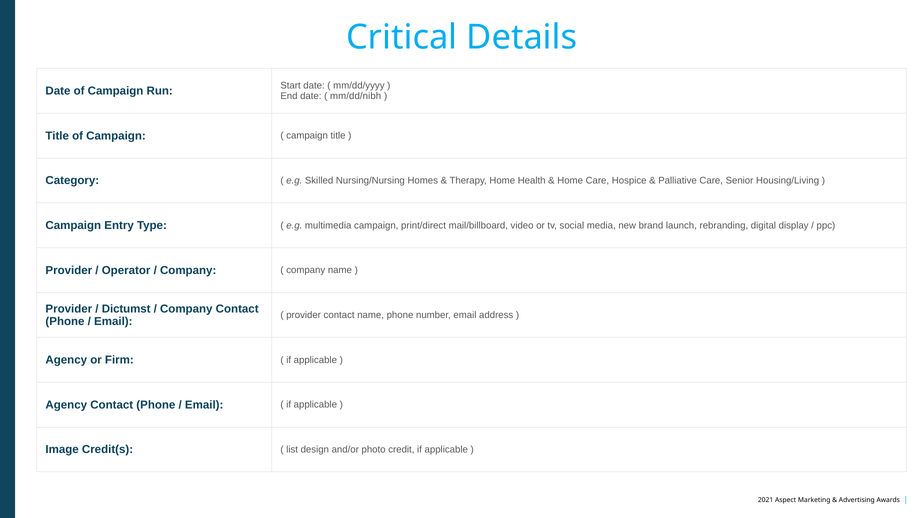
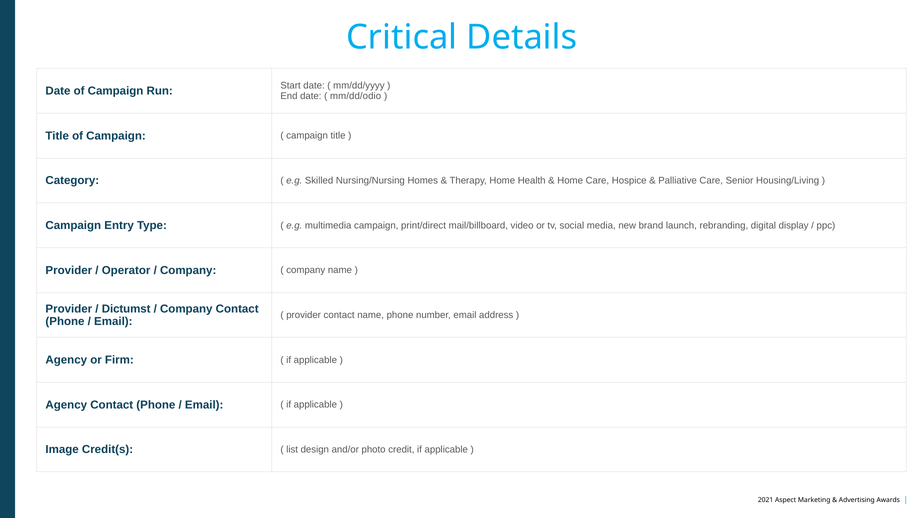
mm/dd/nibh: mm/dd/nibh -> mm/dd/odio (356, 96)
